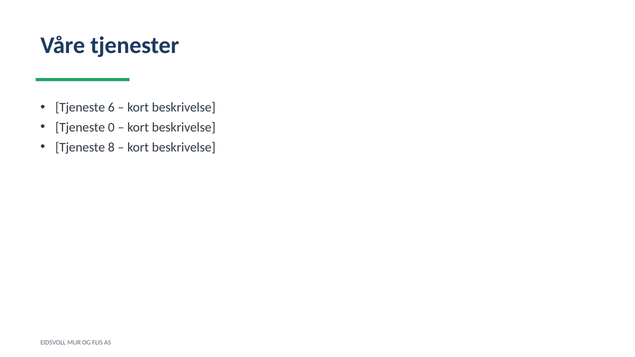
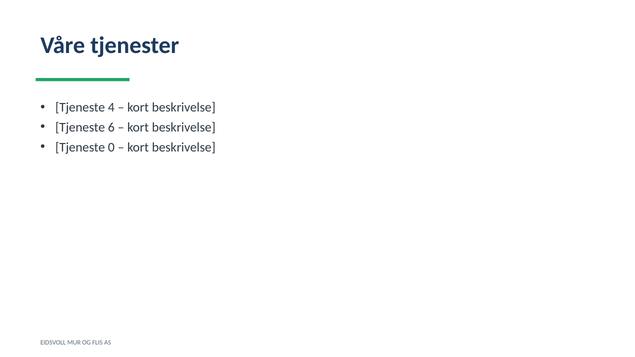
6: 6 -> 4 (111, 108)
0: 0 -> 6 (111, 127)
8: 8 -> 0 (111, 147)
